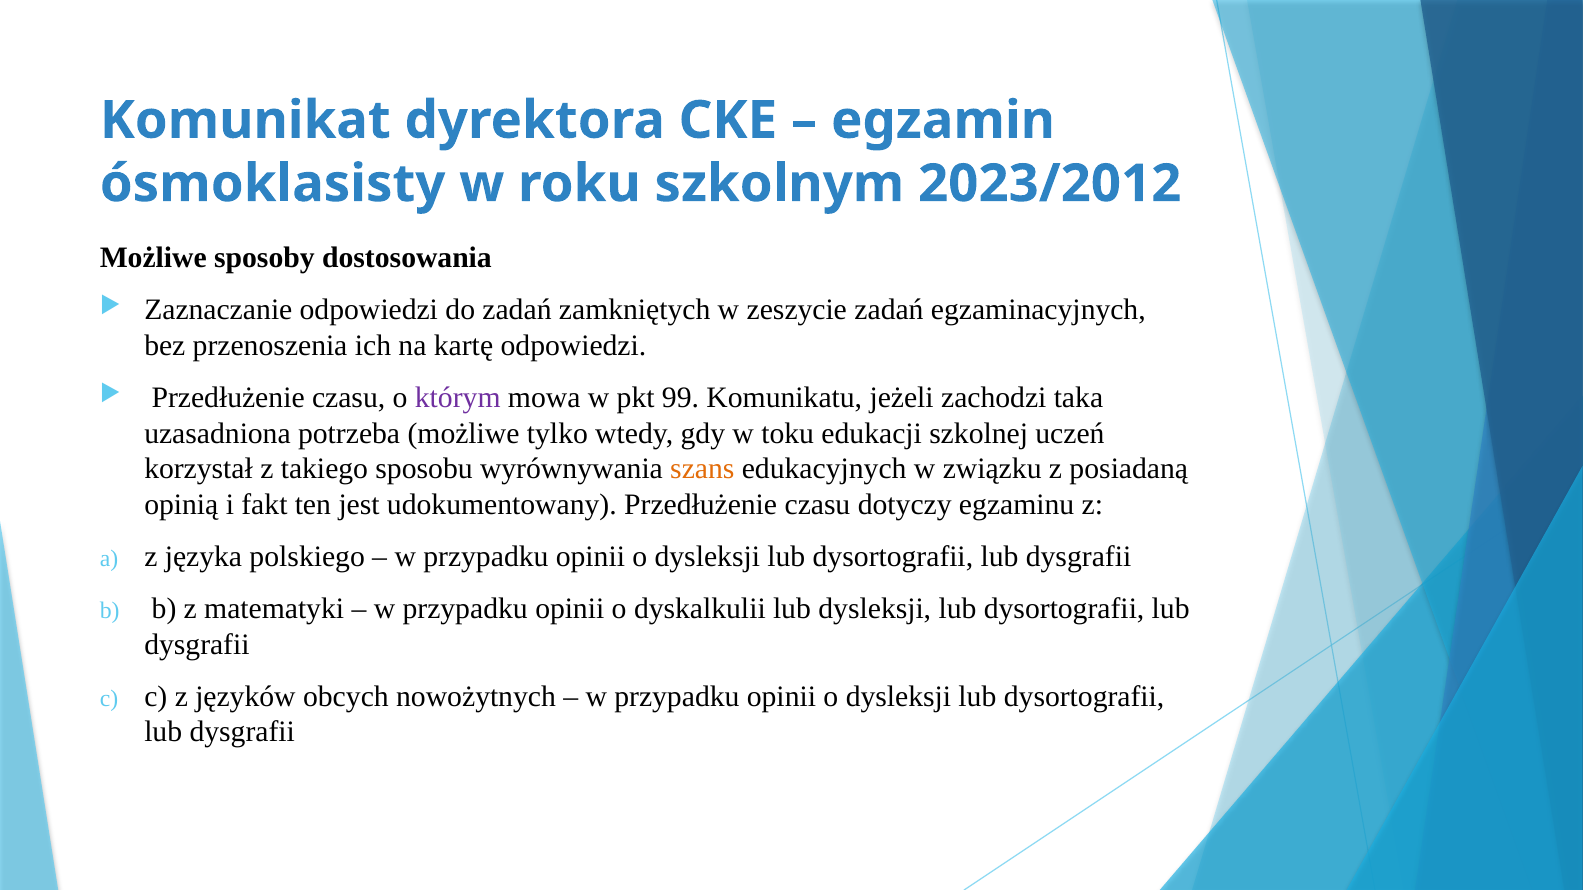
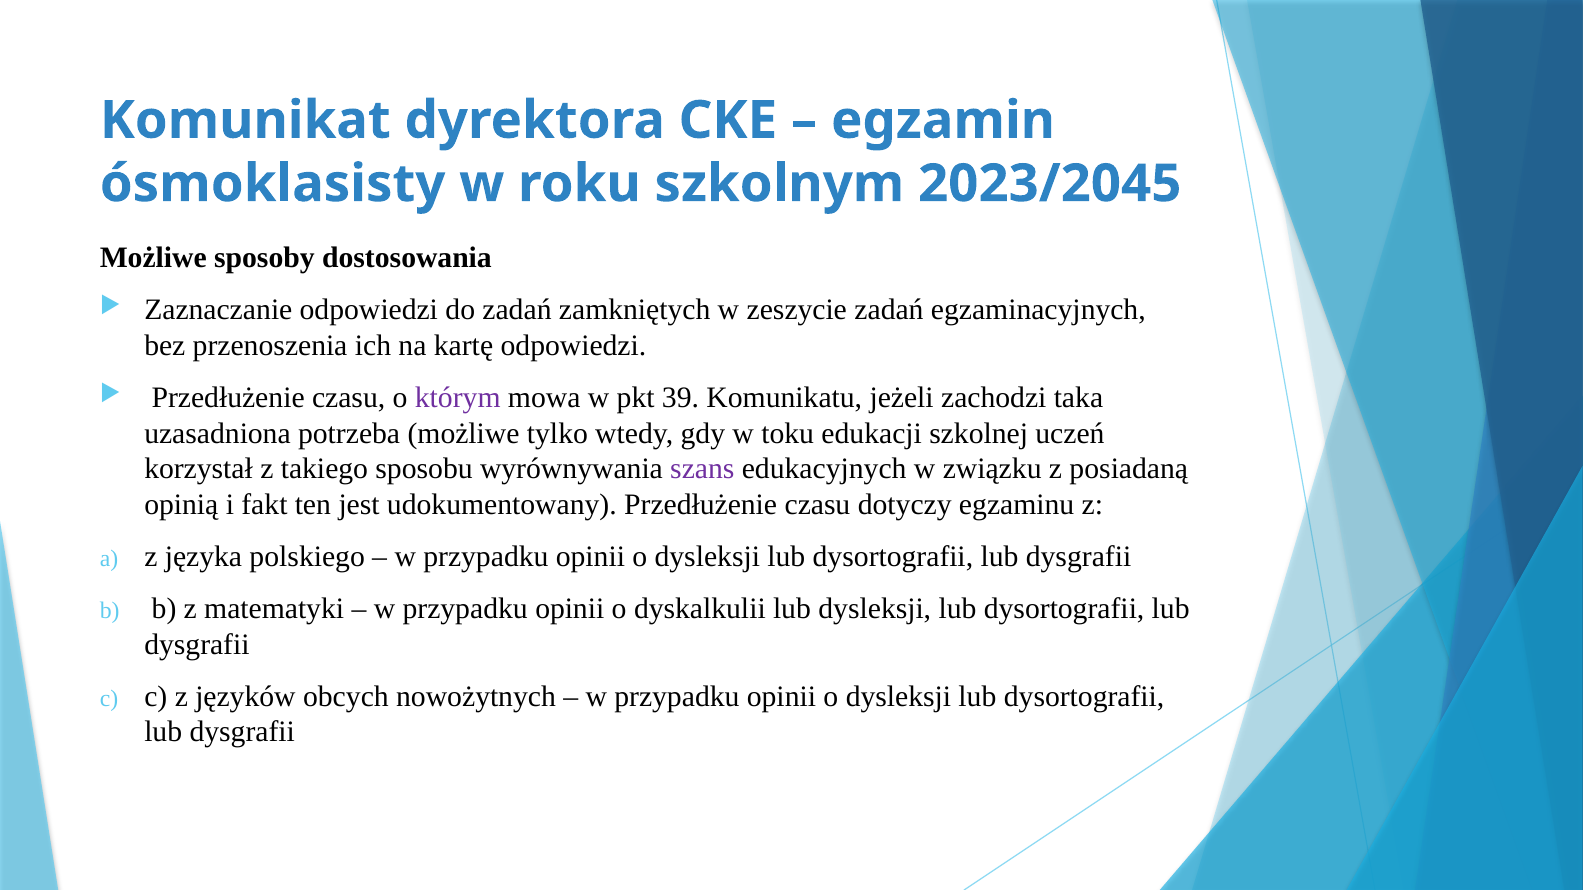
2023/2012: 2023/2012 -> 2023/2045 (1050, 184)
99: 99 -> 39 (680, 398)
szans colour: orange -> purple (702, 469)
